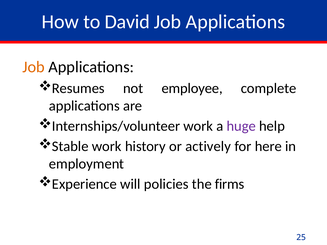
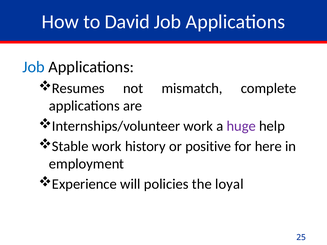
Job colour: orange -> blue (34, 67)
employee: employee -> mismatch (192, 88)
actively: actively -> positive (208, 147)
firms: firms -> loyal (229, 184)
